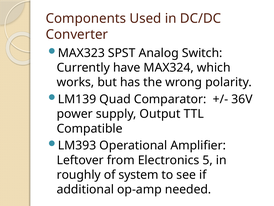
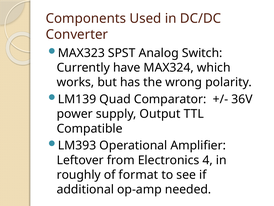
5: 5 -> 4 (208, 160)
system: system -> format (138, 174)
